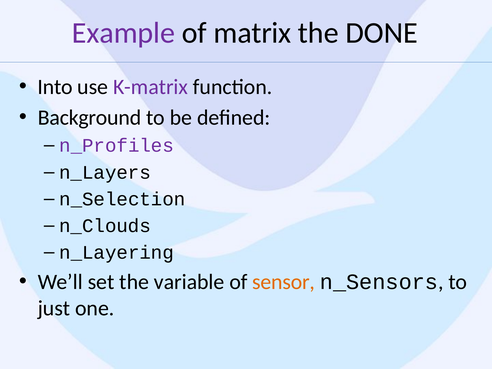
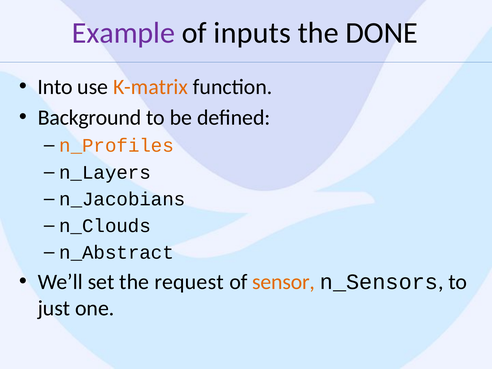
matrix: matrix -> inputs (252, 33)
K-matrix colour: purple -> orange (151, 87)
n_Profiles colour: purple -> orange (117, 146)
n_Selection: n_Selection -> n_Jacobians (122, 199)
n_Layering: n_Layering -> n_Abstract (117, 253)
variable: variable -> request (189, 282)
